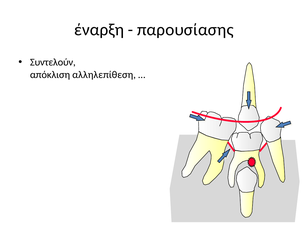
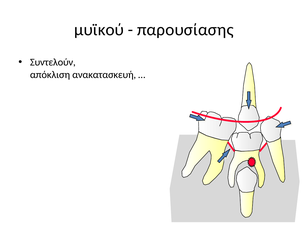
έναρξη: έναρξη -> μυϊκού (99, 30)
αλληλεπίθεση: αλληλεπίθεση -> ανακατασκευή (104, 75)
